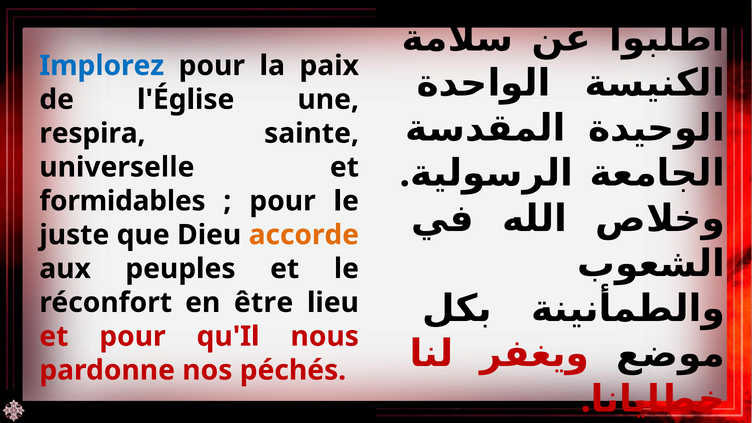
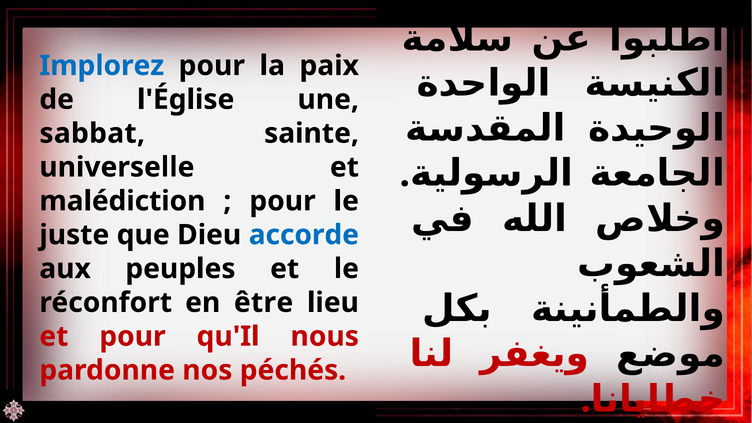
respira: respira -> sabbat (92, 133)
formidables: formidables -> malédiction (122, 201)
accorde colour: orange -> blue (304, 235)
